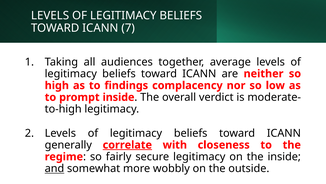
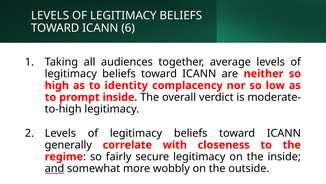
7: 7 -> 6 (128, 28)
findings: findings -> identity (126, 85)
correlate underline: present -> none (127, 144)
